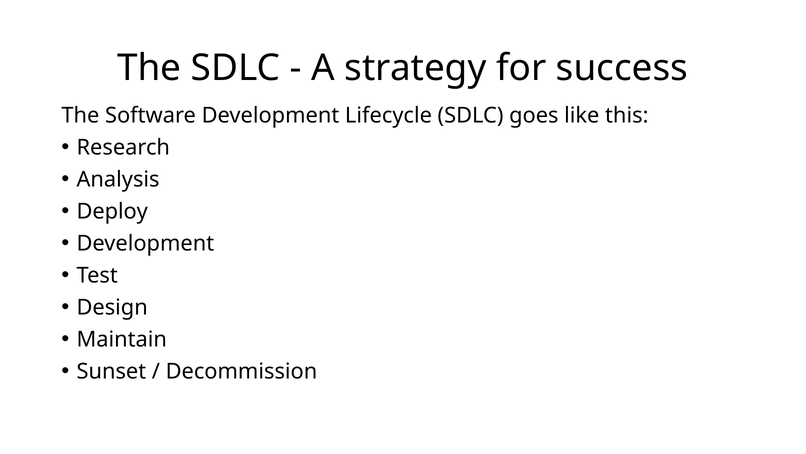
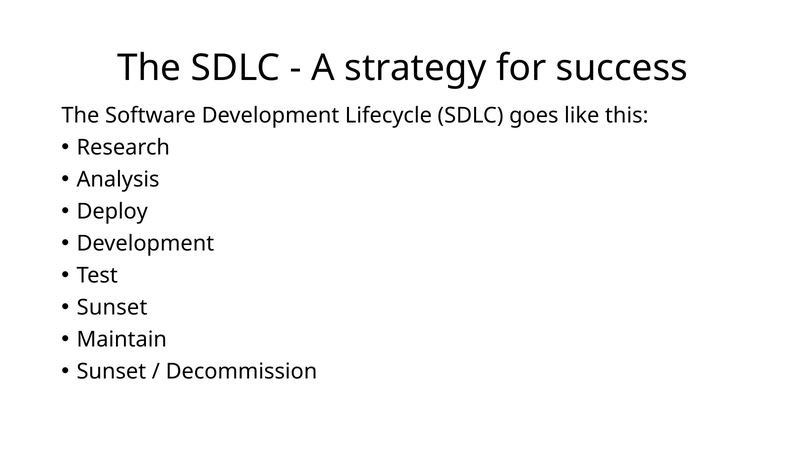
Design: Design -> Sunset (112, 307)
